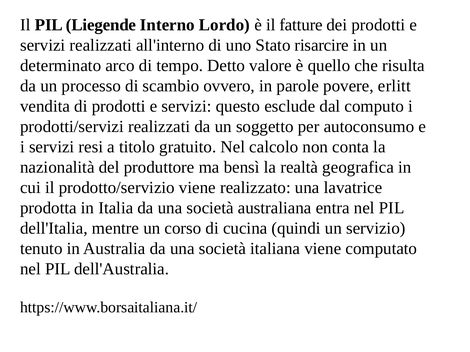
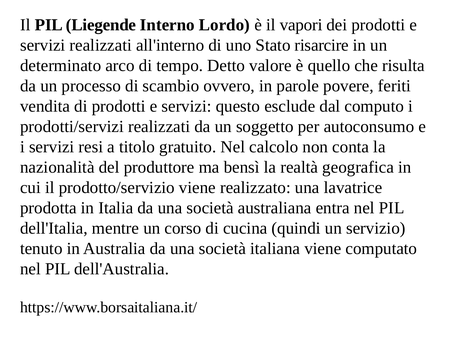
fatture: fatture -> vapori (301, 25)
erlitt: erlitt -> feriti (394, 86)
